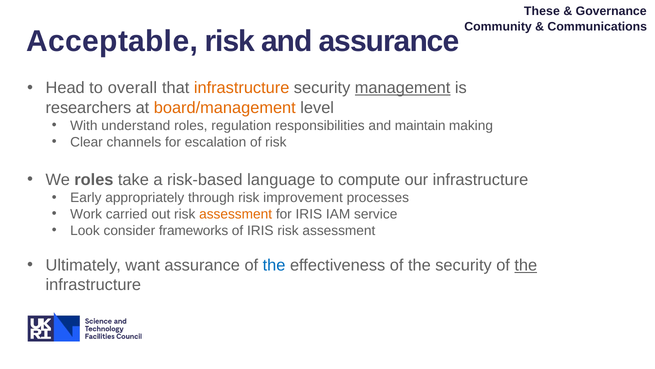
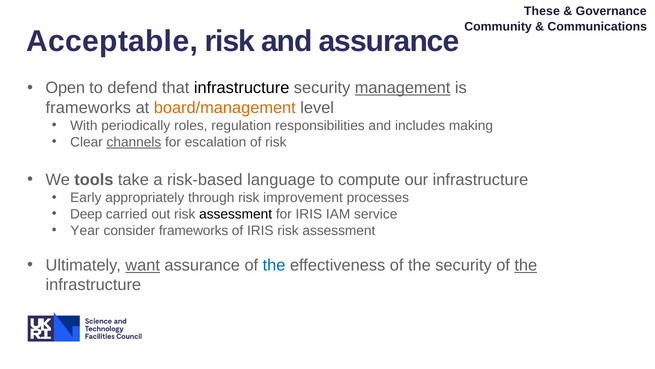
Head: Head -> Open (65, 88)
overall: overall -> defend (132, 88)
infrastructure colour: orange -> black (242, 88)
researchers: researchers -> frameworks (88, 108)
understand: understand -> periodically (136, 125)
maintain: maintain -> includes (420, 125)
channels underline: none -> present (134, 142)
We roles: roles -> tools (94, 180)
Work: Work -> Deep (86, 214)
assessment colour: orange -> black (236, 214)
Look: Look -> Year (85, 230)
want underline: none -> present (143, 265)
